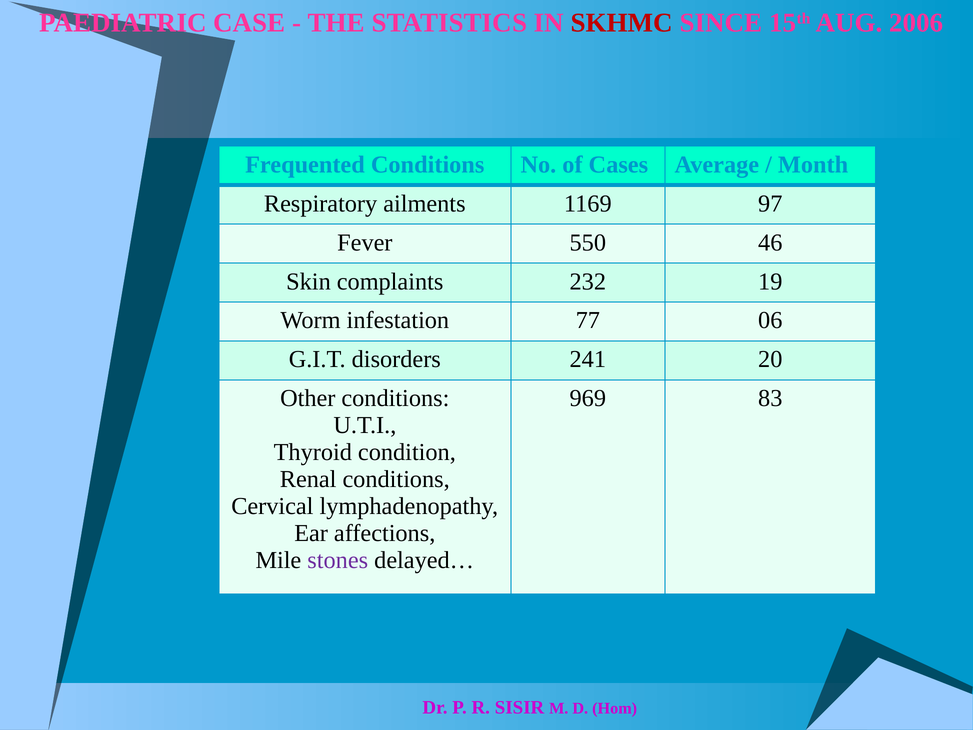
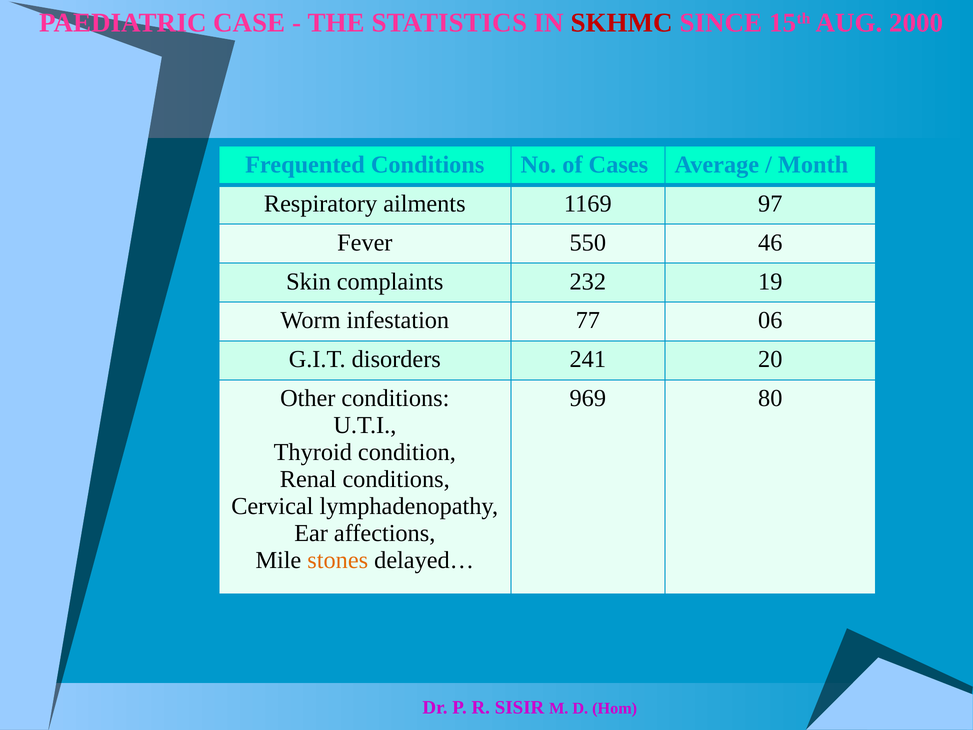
2006: 2006 -> 2000 (916, 23)
83: 83 -> 80 (770, 398)
stones colour: purple -> orange (338, 560)
